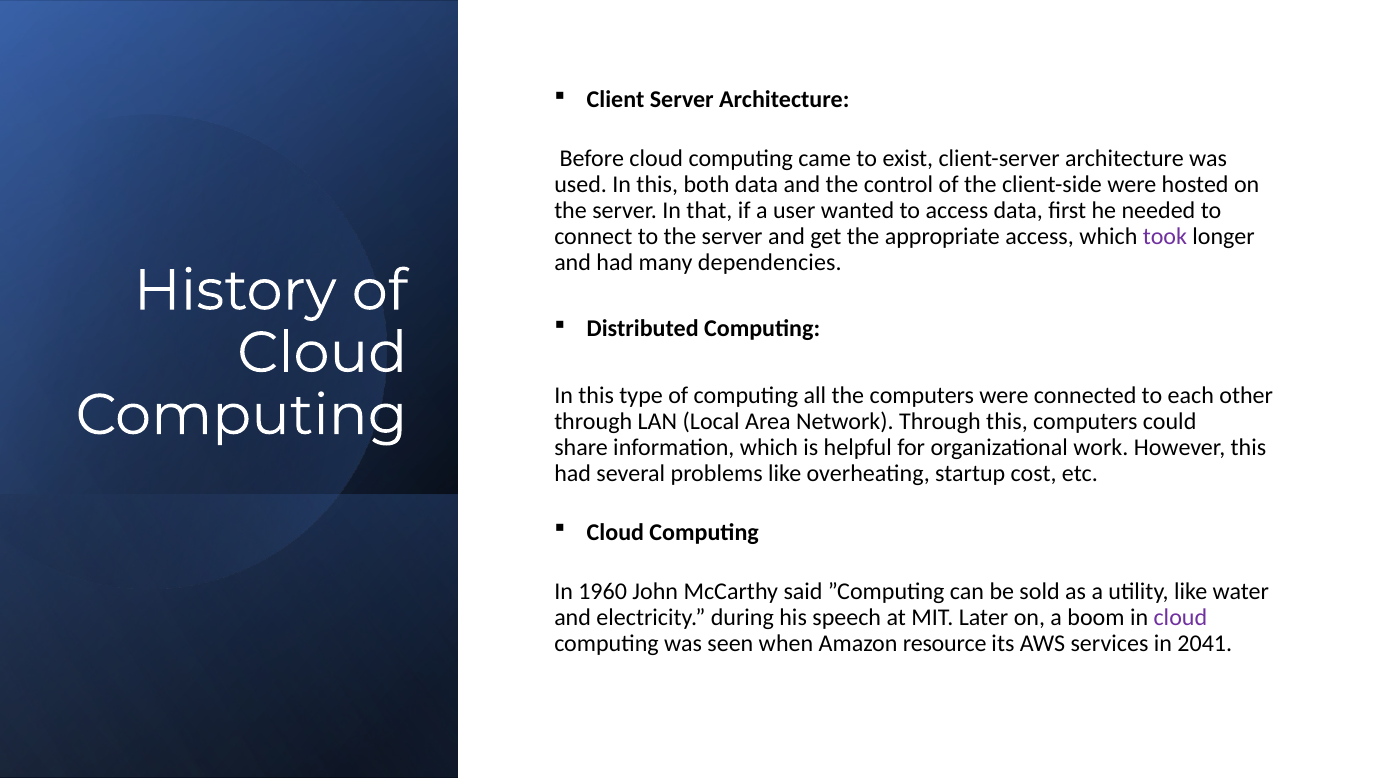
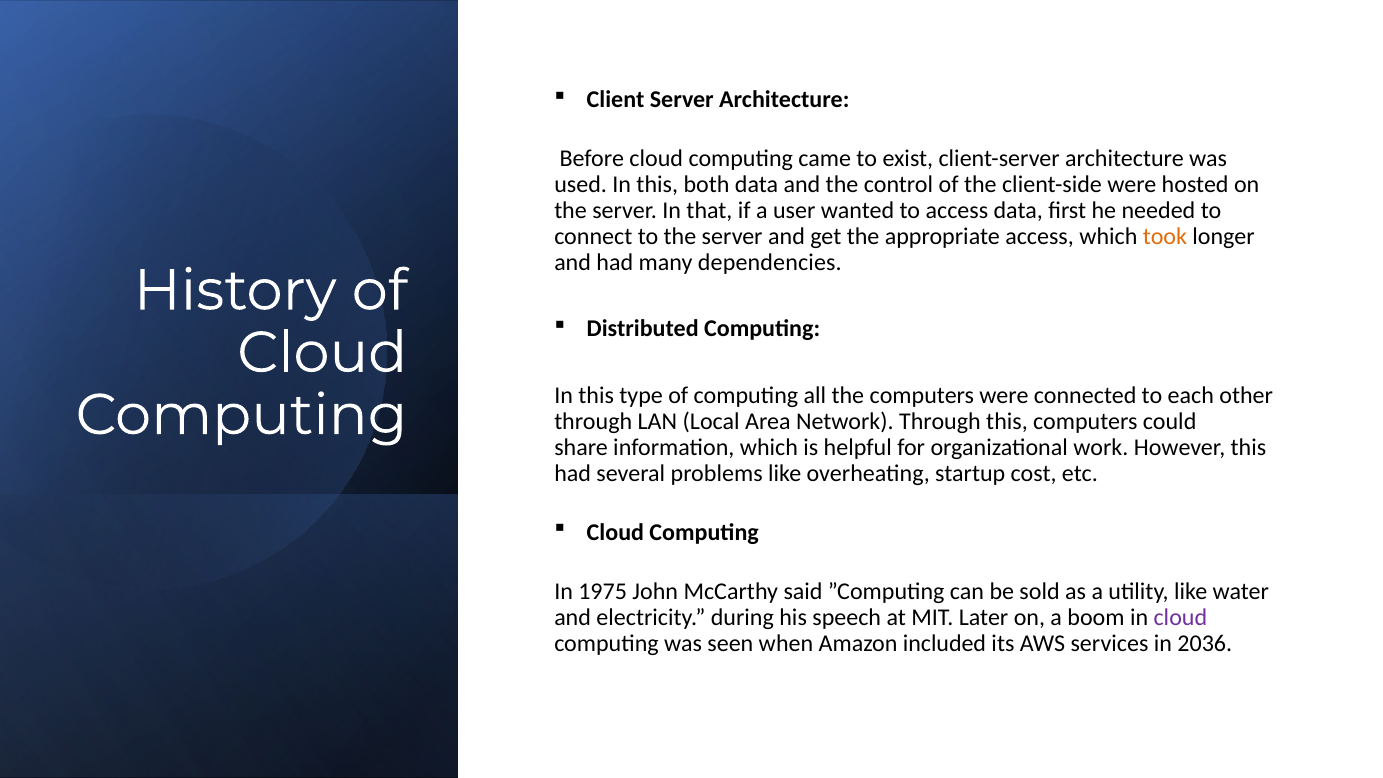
took colour: purple -> orange (1165, 237)
1960: 1960 -> 1975 (603, 592)
resource: resource -> included (945, 643)
2041: 2041 -> 2036 (1205, 643)
